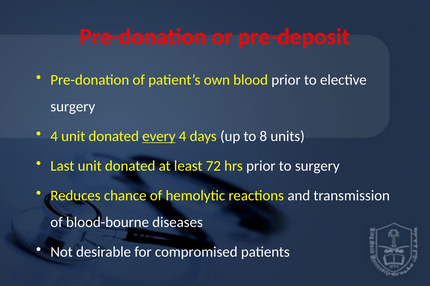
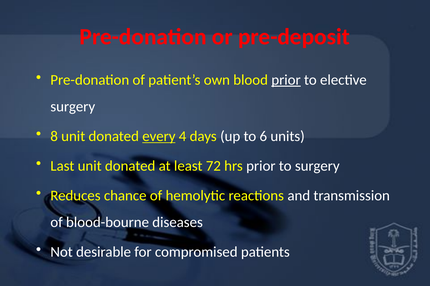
prior underline: none -> present (286, 80)
4: 4 -> 8 (54, 137)
8: 8 -> 6 (263, 137)
